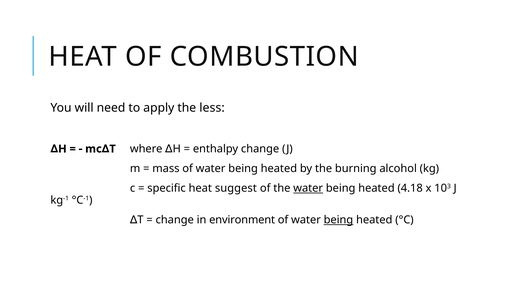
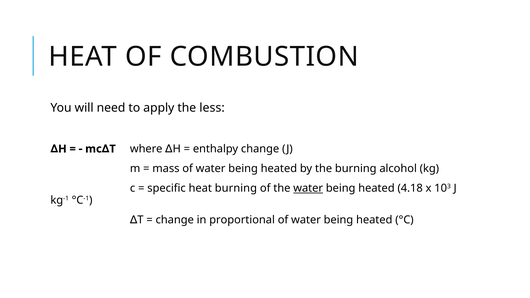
heat suggest: suggest -> burning (236, 188)
environment: environment -> proportional (242, 220)
being underline: present -> none (338, 220)
